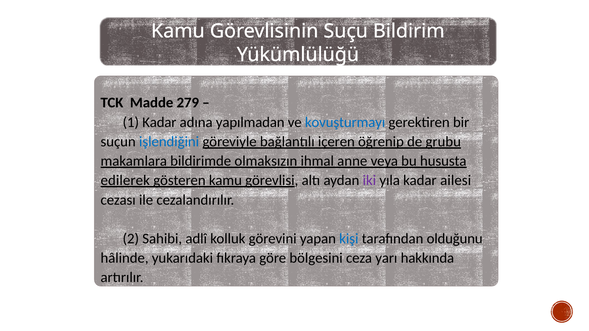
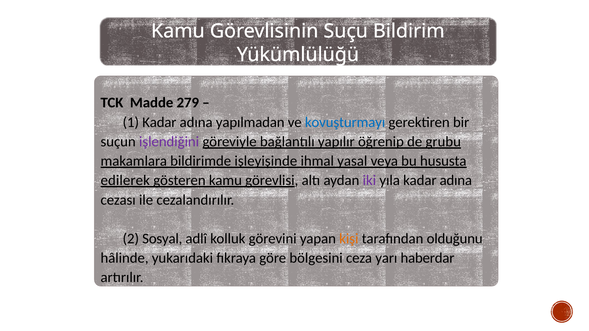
işlendiğini colour: blue -> purple (169, 142)
içeren: içeren -> yapılır (336, 142)
olmaksızın: olmaksızın -> işleyişinde (266, 161)
anne: anne -> yasal (352, 161)
yıla kadar ailesi: ailesi -> adına (456, 181)
Sahibi: Sahibi -> Sosyal (162, 239)
kişi colour: blue -> orange (349, 239)
hakkında: hakkında -> haberdar (427, 258)
